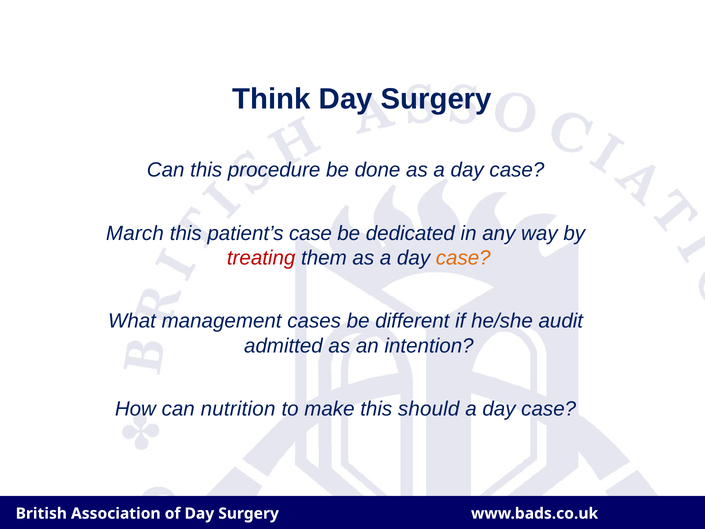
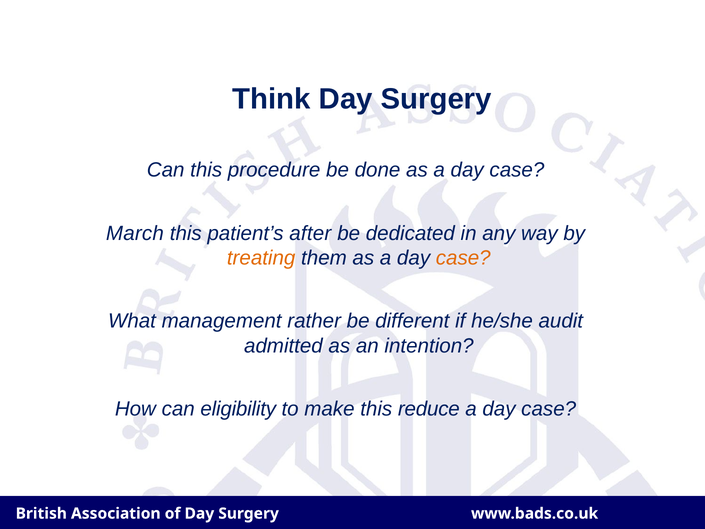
patient’s case: case -> after (310, 233)
treating colour: red -> orange (261, 258)
cases: cases -> rather (314, 321)
nutrition: nutrition -> eligibility (238, 409)
should: should -> reduce (429, 409)
